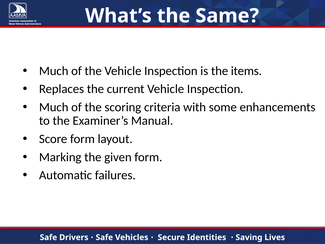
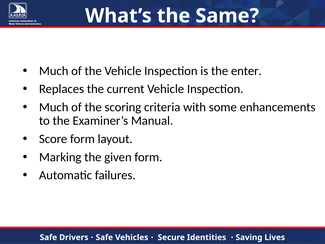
items: items -> enter (246, 71)
